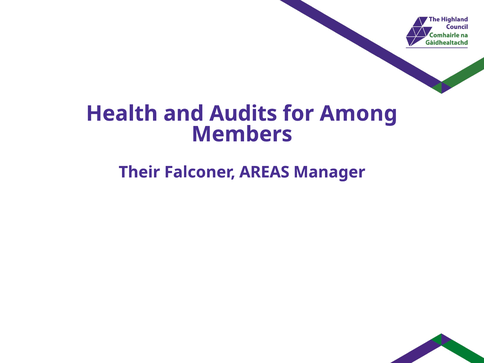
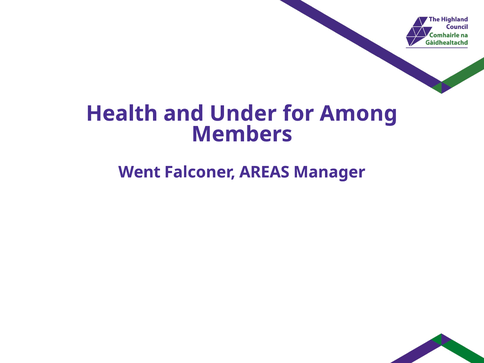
Audits: Audits -> Under (243, 114)
Their: Their -> Went (139, 172)
